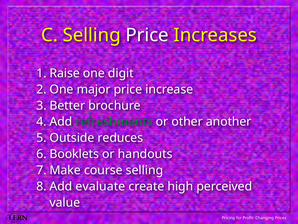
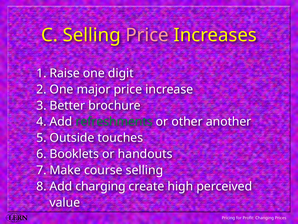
Price colour: white -> pink (147, 35)
reduces: reduces -> touches (120, 138)
evaluate: evaluate -> charging (101, 186)
